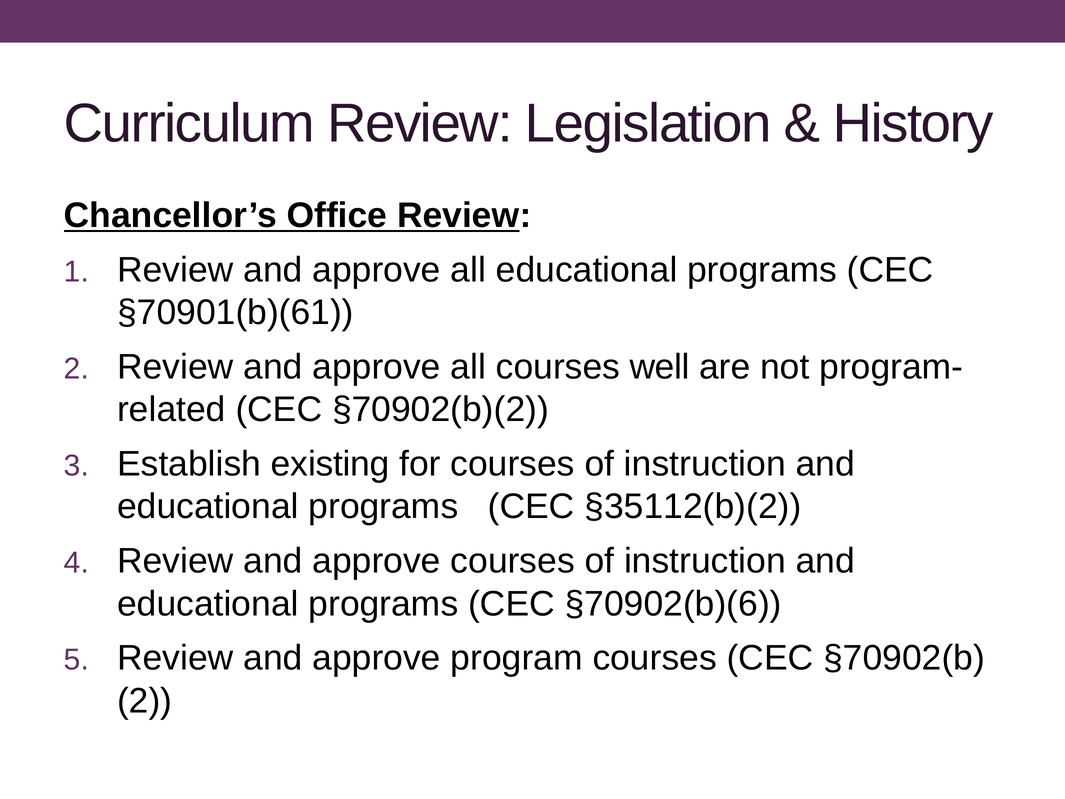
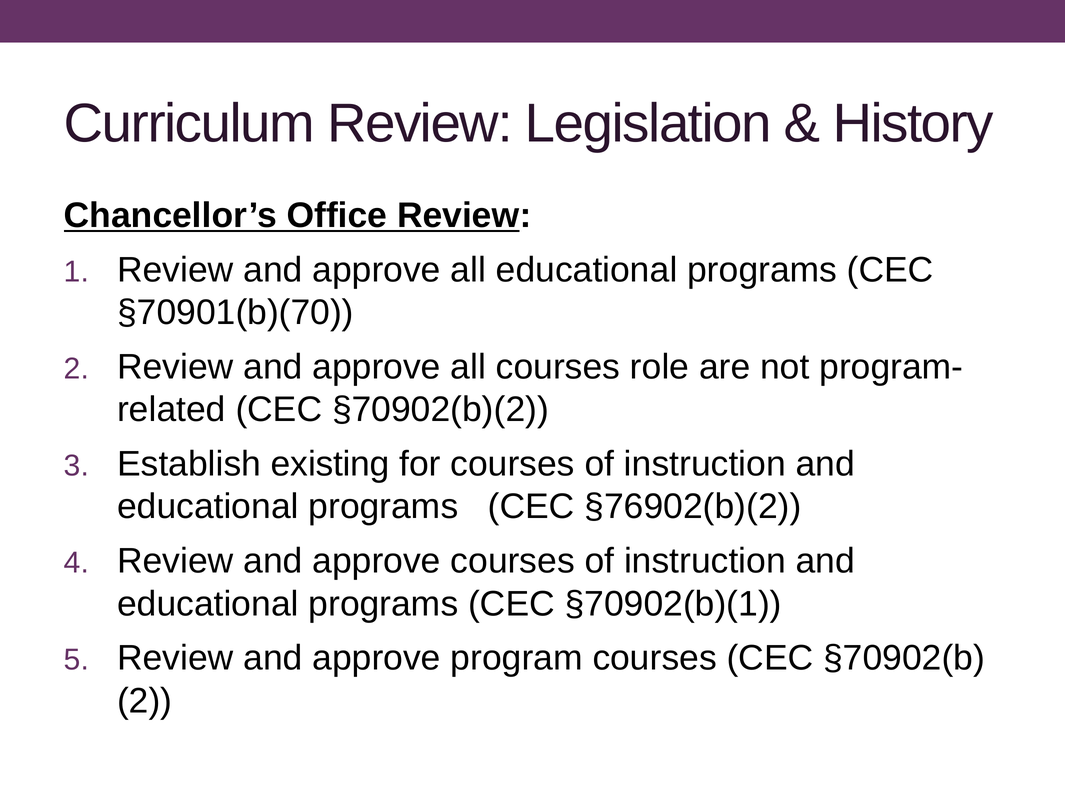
§70901(b)(61: §70901(b)(61 -> §70901(b)(70 (235, 313)
well: well -> role (660, 367)
§35112(b)(2: §35112(b)(2 -> §76902(b)(2 (693, 507)
§70902(b)(6: §70902(b)(6 -> §70902(b)(1 (673, 604)
